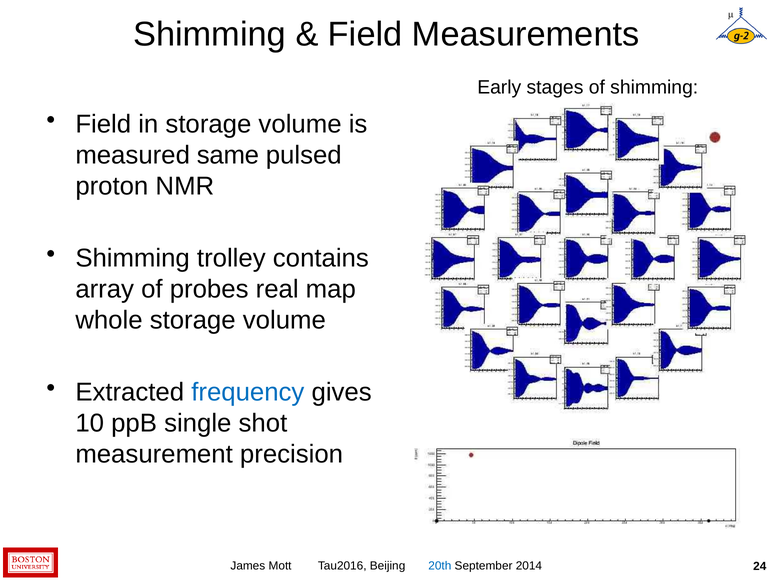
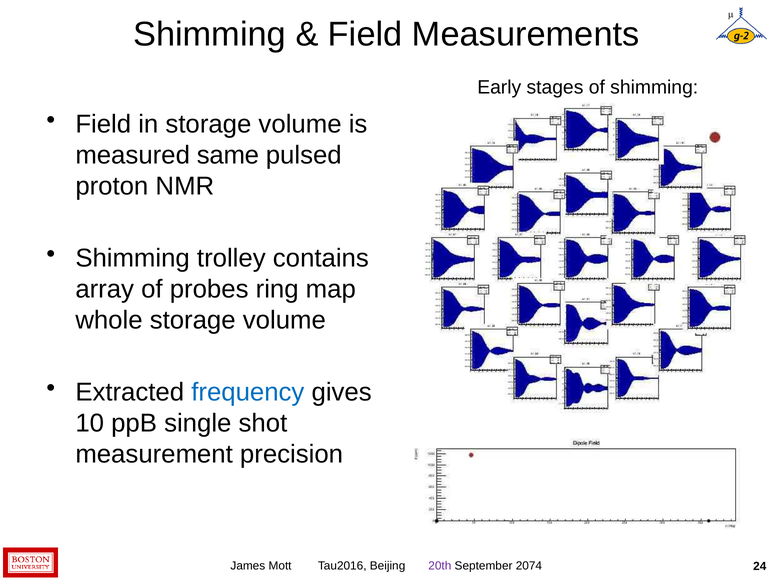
real: real -> ring (277, 289)
20th colour: blue -> purple (440, 566)
2014: 2014 -> 2074 (529, 566)
